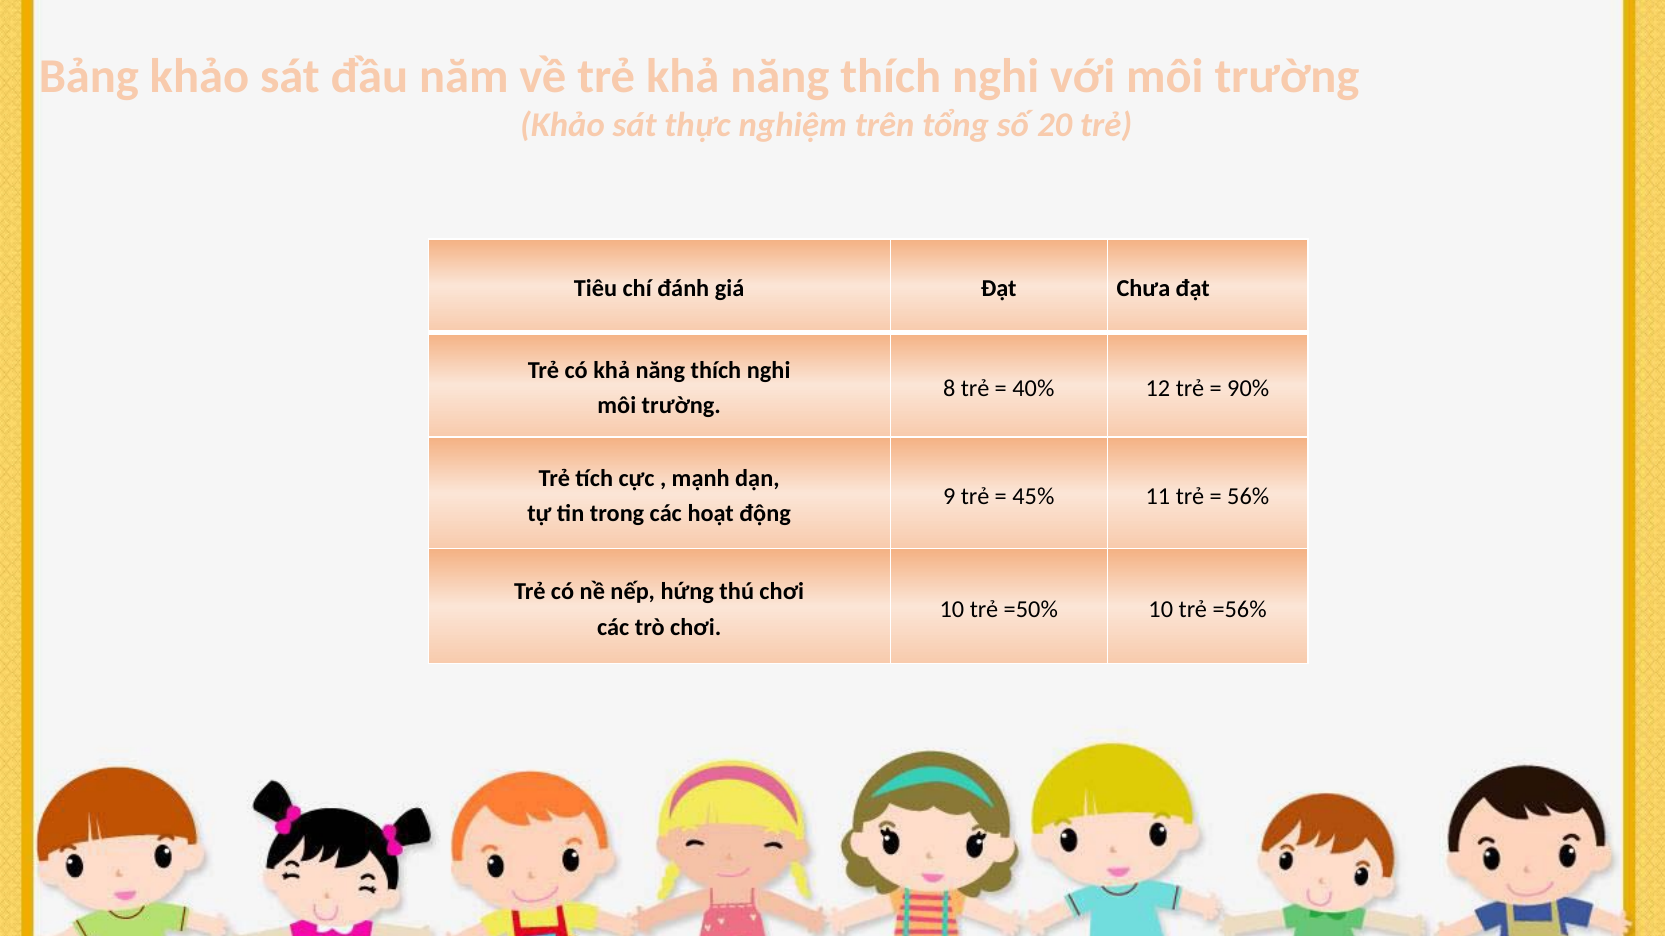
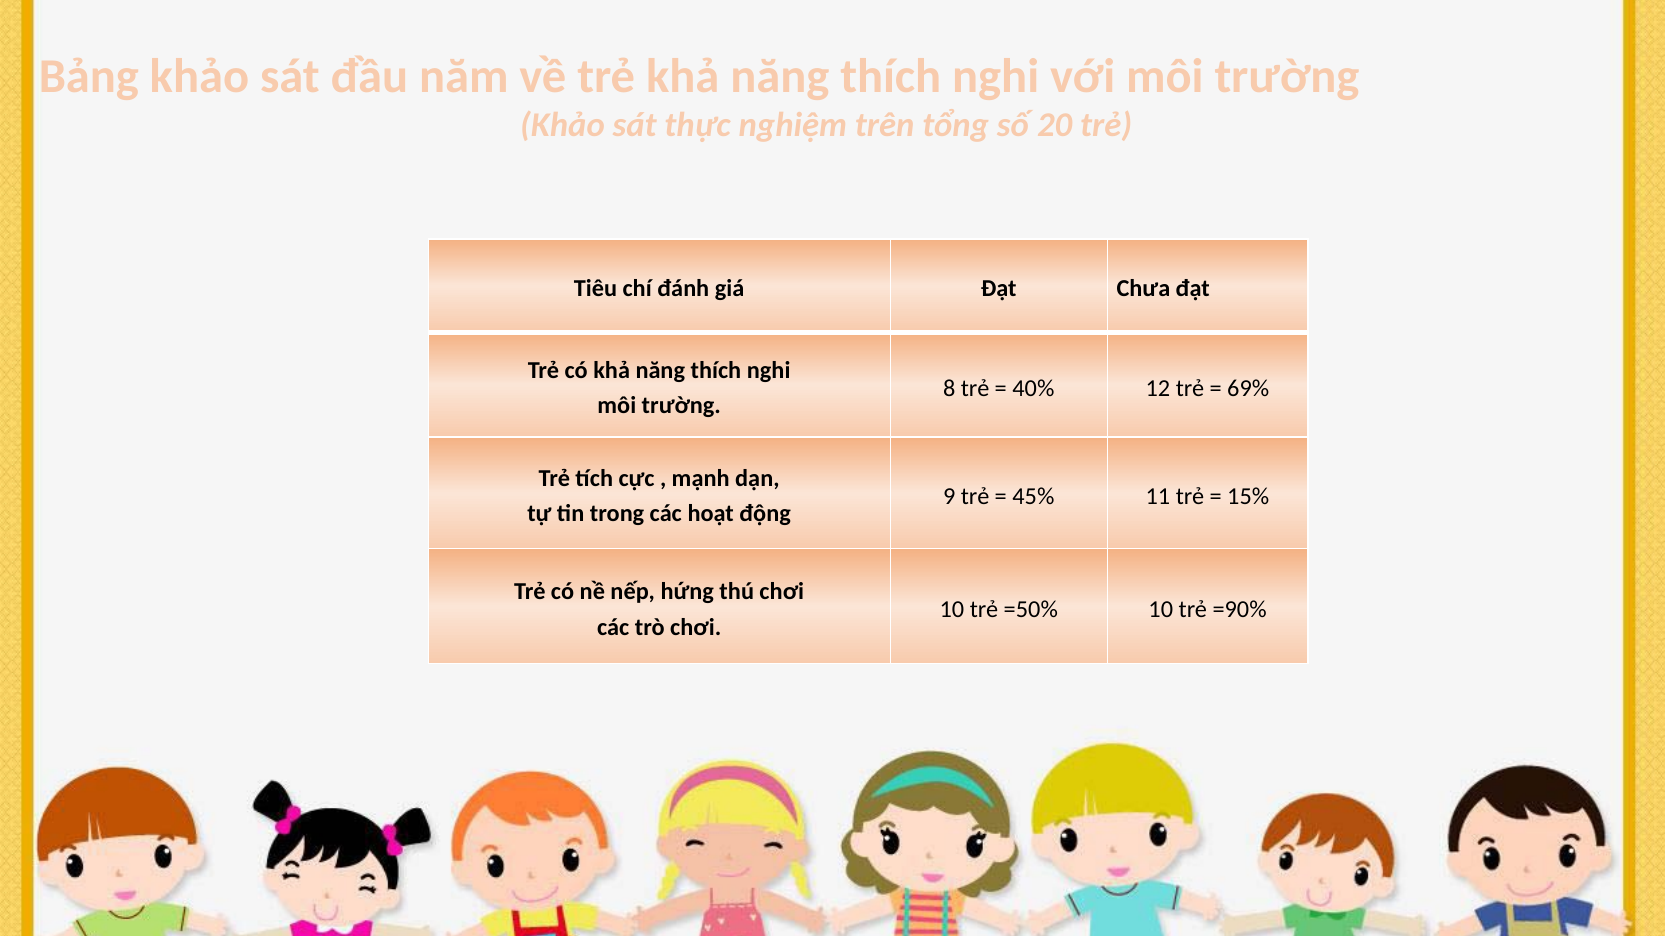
90%: 90% -> 69% (1248, 388)
56%: 56% -> 15% (1248, 496)
=56%: =56% -> =90% (1240, 610)
